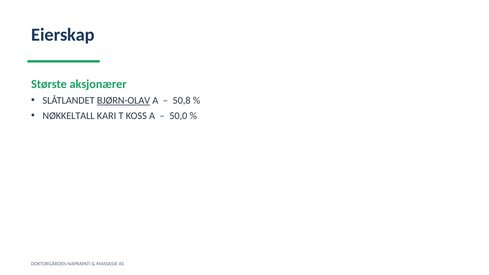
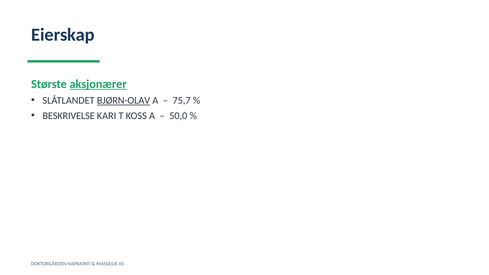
aksjonærer underline: none -> present (98, 84)
50,8: 50,8 -> 75,7 (182, 101)
NØKKELTALL: NØKKELTALL -> BESKRIVELSE (69, 116)
